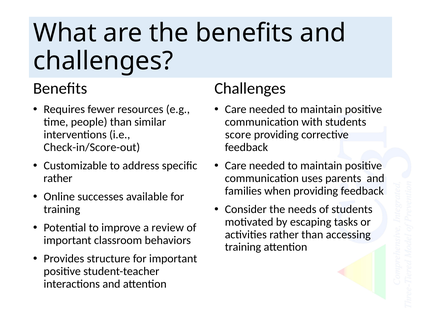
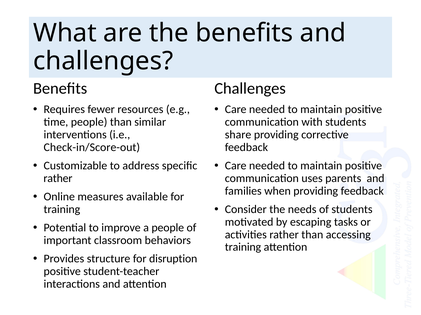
score: score -> share (238, 135)
successes: successes -> measures (100, 197)
a review: review -> people (168, 228)
for important: important -> disruption (173, 259)
